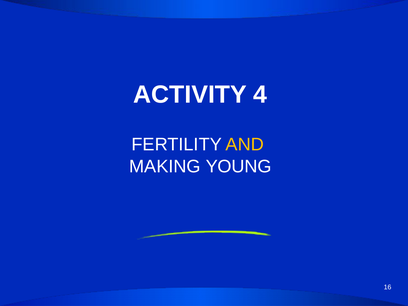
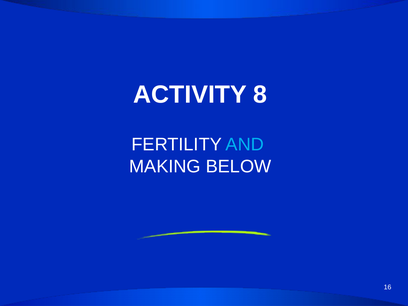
4: 4 -> 8 (260, 95)
AND colour: yellow -> light blue (245, 145)
YOUNG: YOUNG -> BELOW (238, 166)
